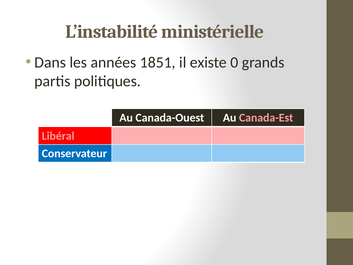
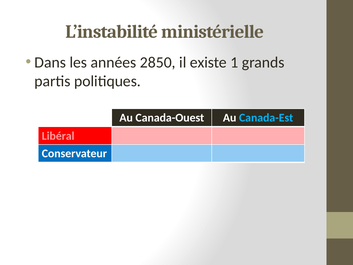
1851: 1851 -> 2850 (158, 62)
0: 0 -> 1 (234, 62)
Canada-Est colour: pink -> light blue (266, 118)
